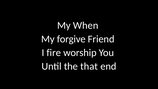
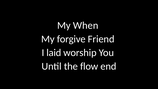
fire: fire -> laid (54, 53)
that: that -> flow (89, 66)
